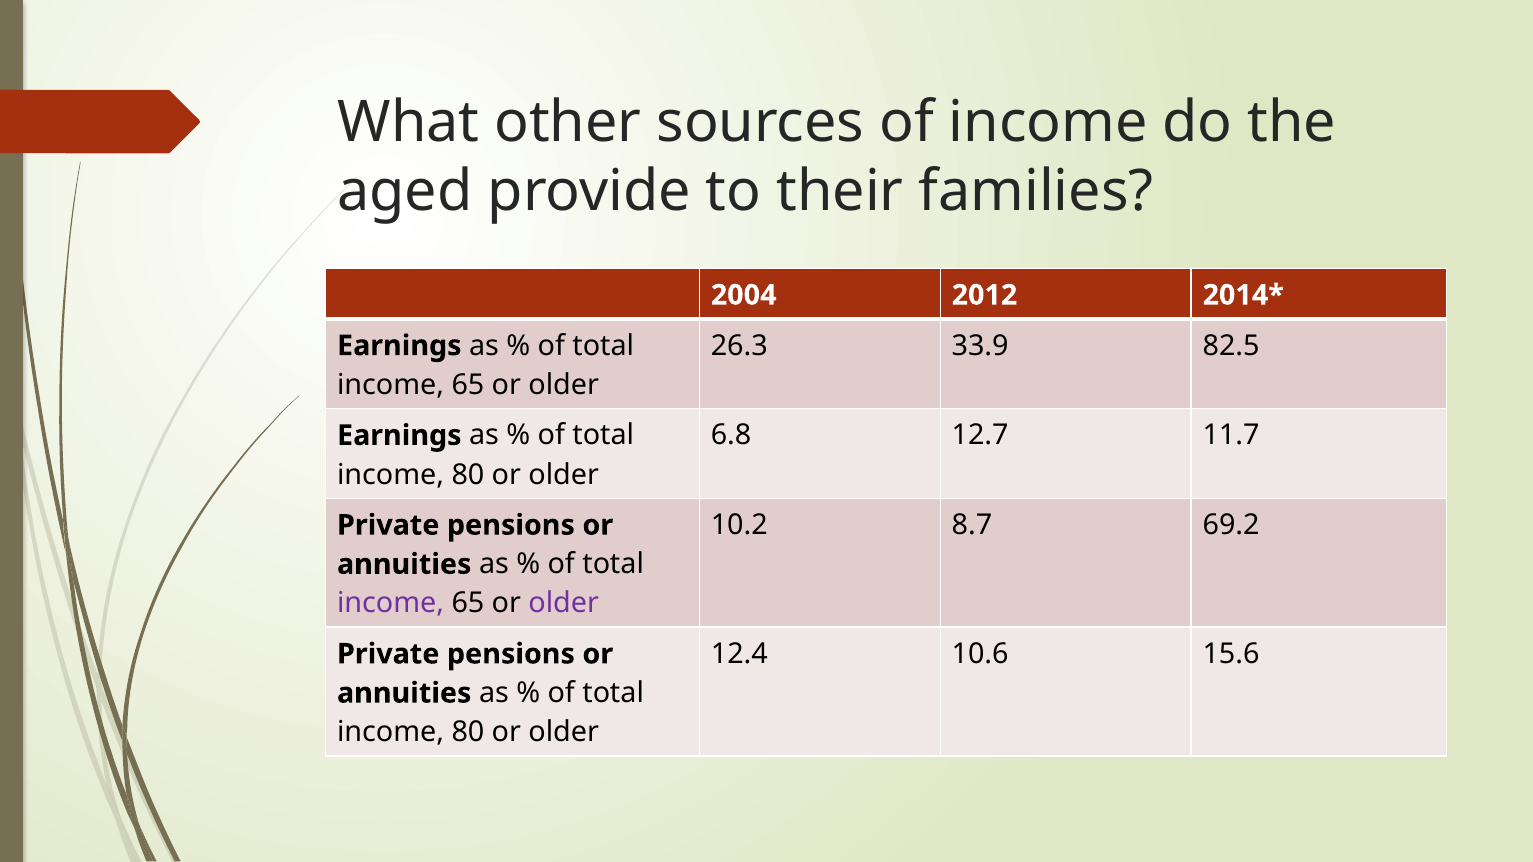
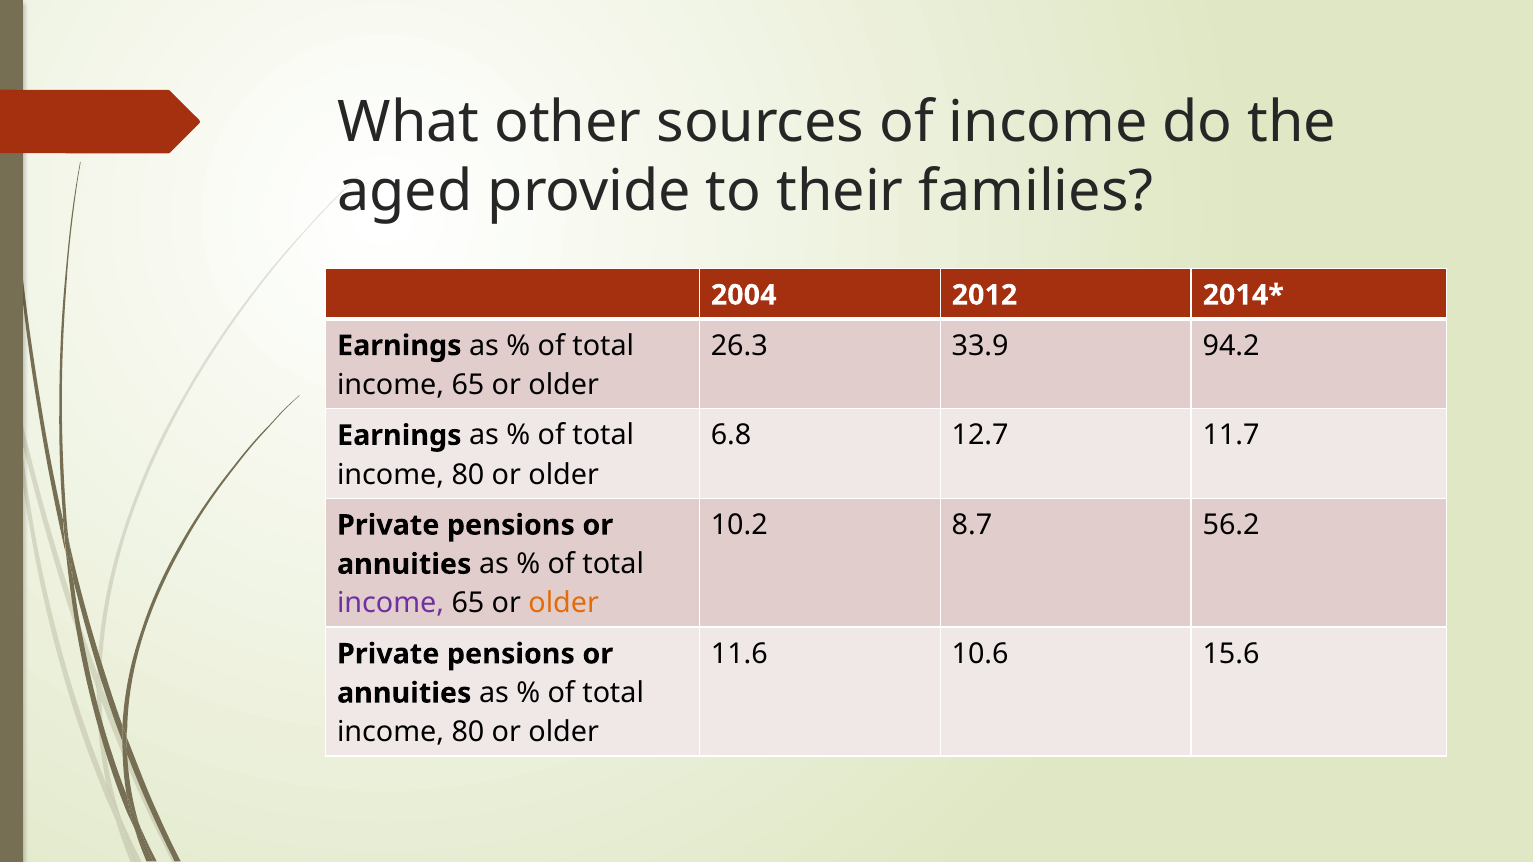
82.5: 82.5 -> 94.2 (1231, 346)
69.2: 69.2 -> 56.2 (1231, 525)
older colour: purple -> orange (564, 604)
12.4: 12.4 -> 11.6 (739, 654)
